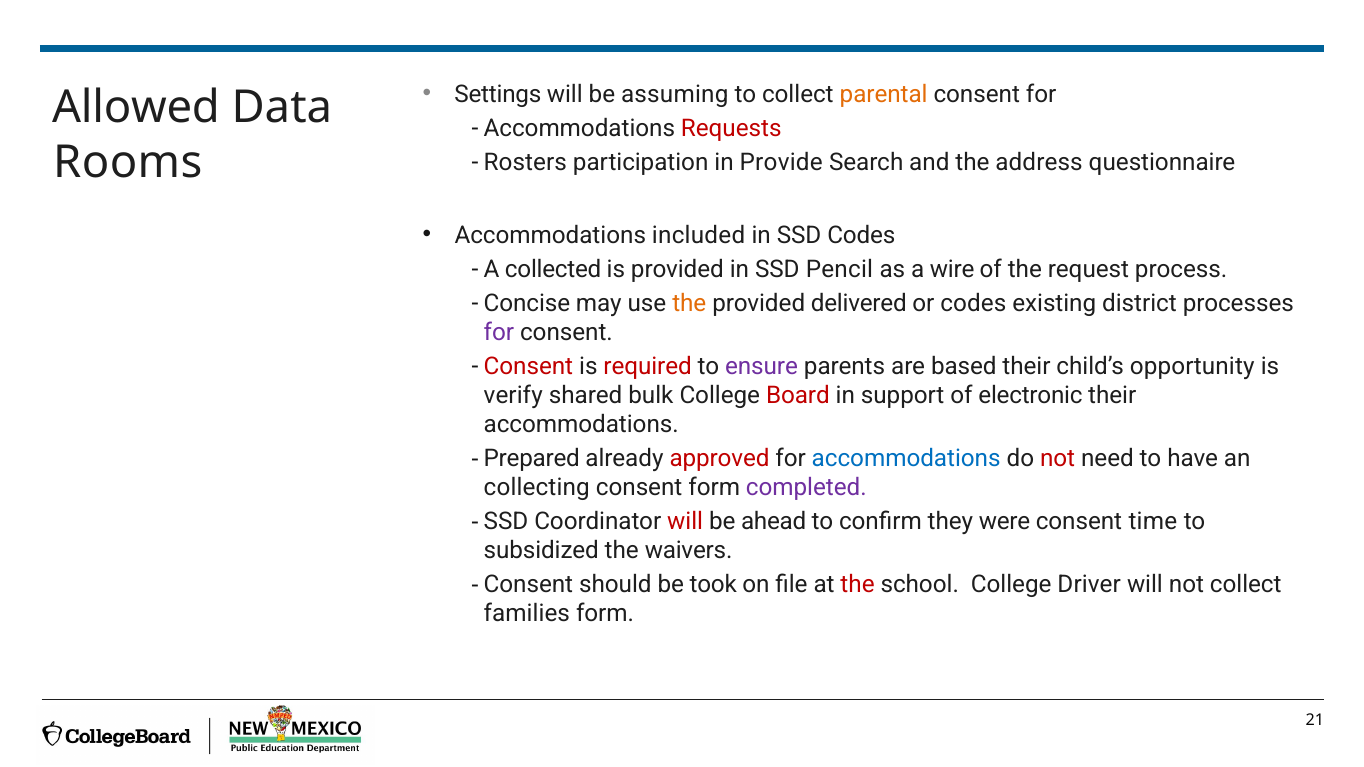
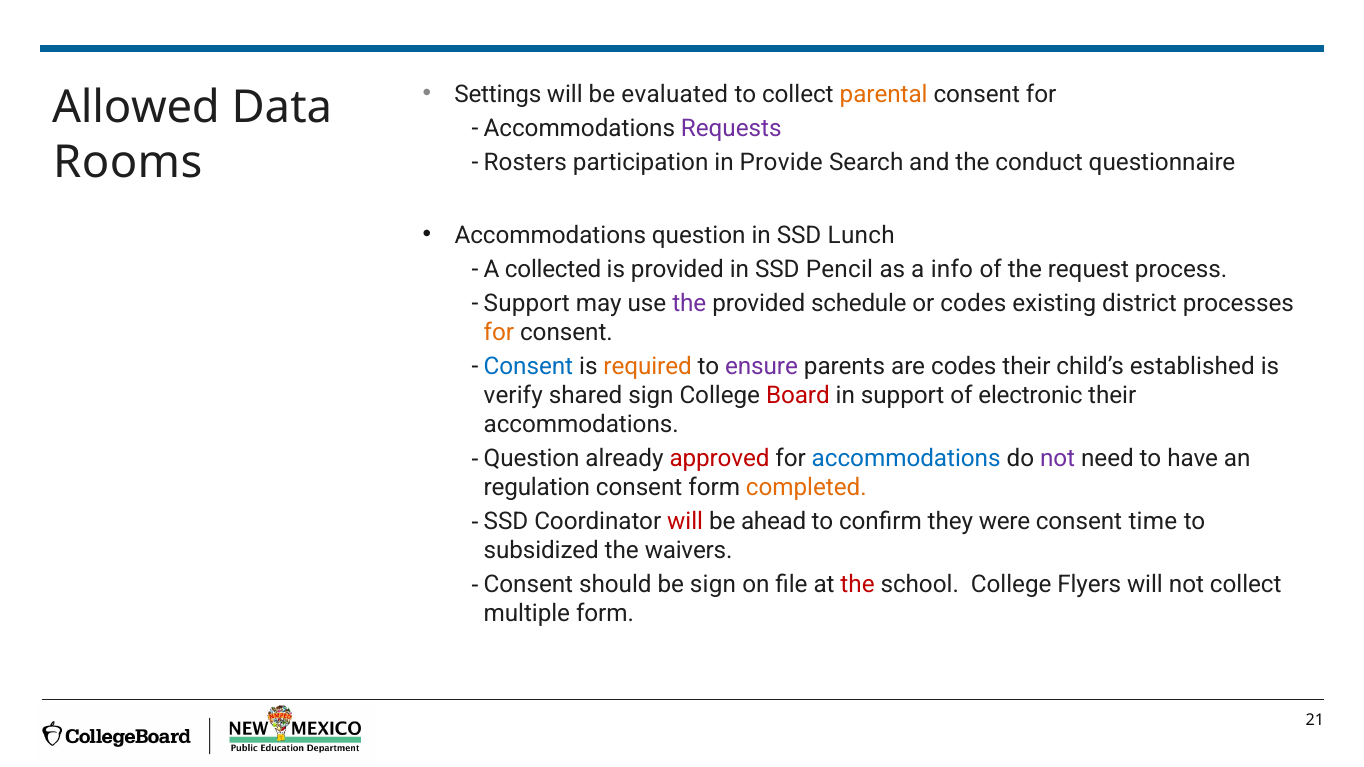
assuming: assuming -> evaluated (675, 94)
Requests colour: red -> purple (731, 128)
address: address -> conduct (1039, 162)
Accommodations included: included -> question (699, 235)
SSD Codes: Codes -> Lunch (861, 235)
wire: wire -> info (952, 269)
Concise: Concise -> Support (527, 303)
the colour: orange -> purple (689, 303)
delivered: delivered -> schedule (859, 303)
for colour: purple -> orange (499, 332)
Consent colour: red -> blue (528, 366)
required colour: red -> orange (648, 366)
are based: based -> codes (964, 366)
opportunity: opportunity -> established (1192, 366)
shared bulk: bulk -> sign (651, 395)
Prepared: Prepared -> Question (532, 459)
not colour: red -> purple (1058, 459)
collecting: collecting -> regulation (537, 488)
completed colour: purple -> orange (806, 488)
be took: took -> sign (713, 585)
Driver: Driver -> Flyers (1089, 585)
families: families -> multiple (527, 614)
